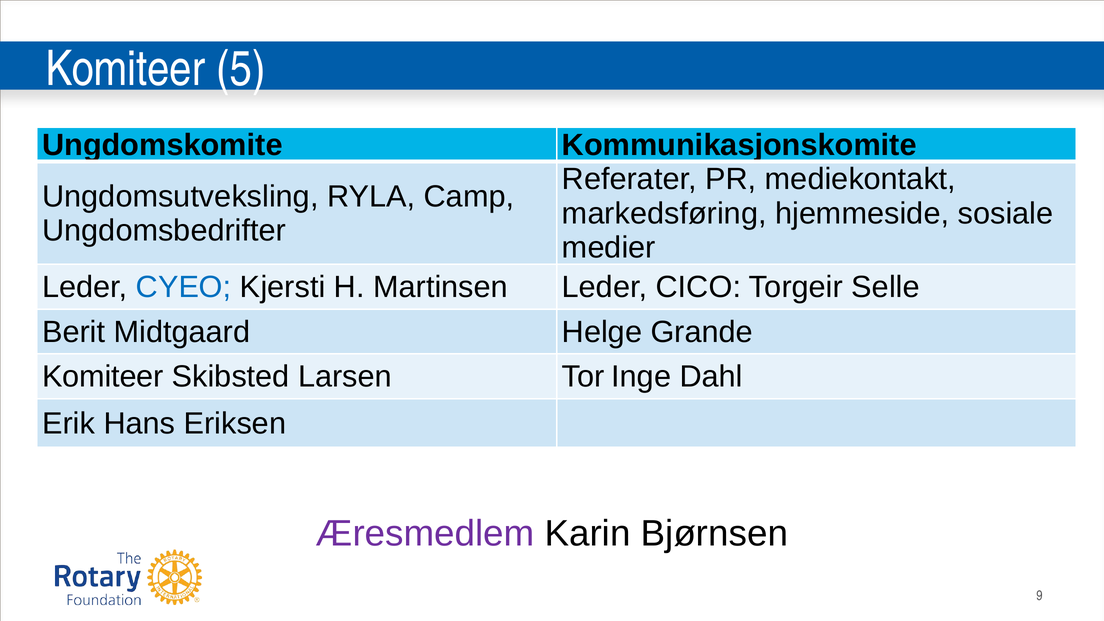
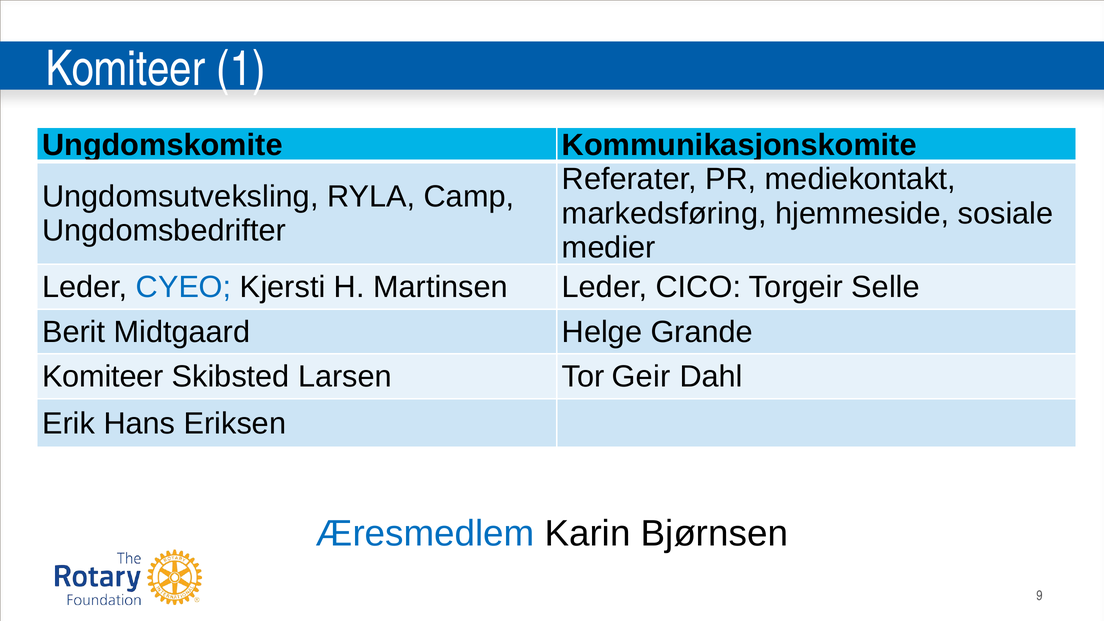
5: 5 -> 1 (241, 69)
Inge: Inge -> Geir (641, 377)
Æresmedlem colour: purple -> blue (425, 534)
